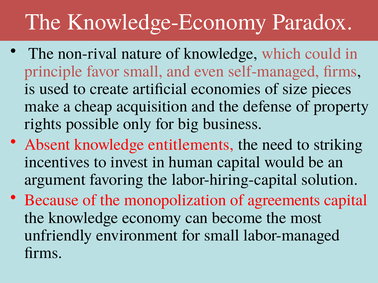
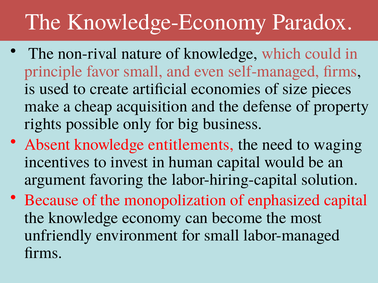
striking: striking -> waging (338, 145)
agreements: agreements -> enphasized (284, 200)
